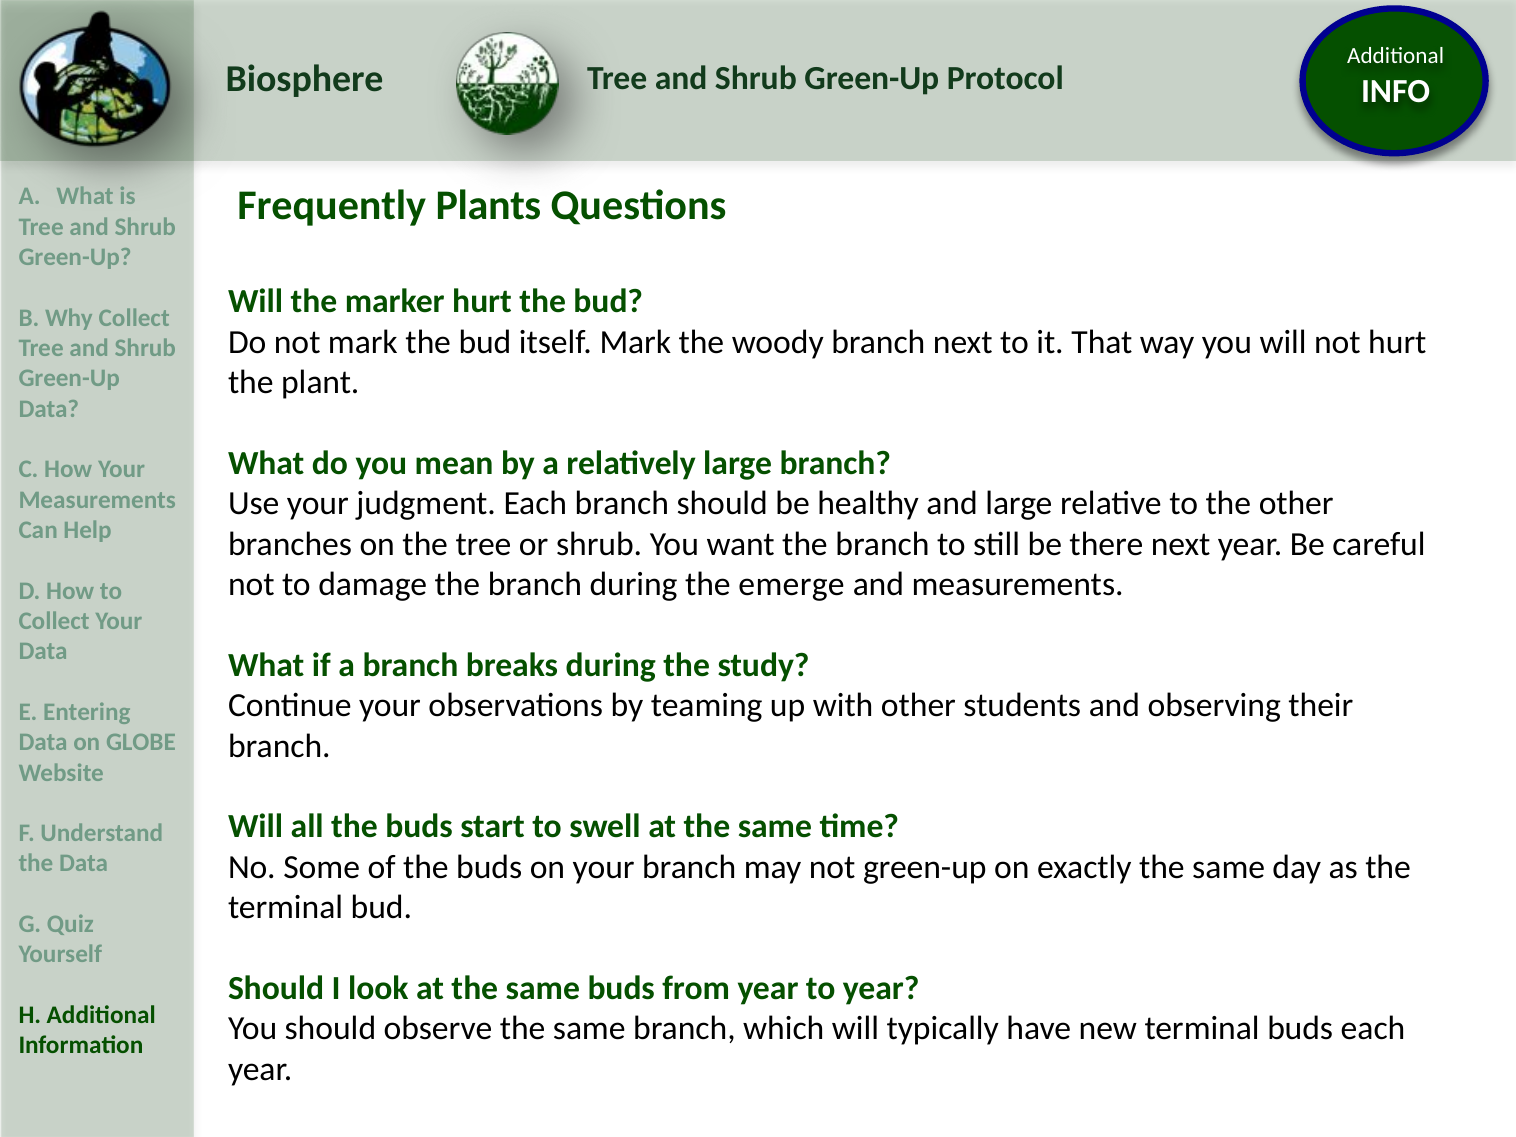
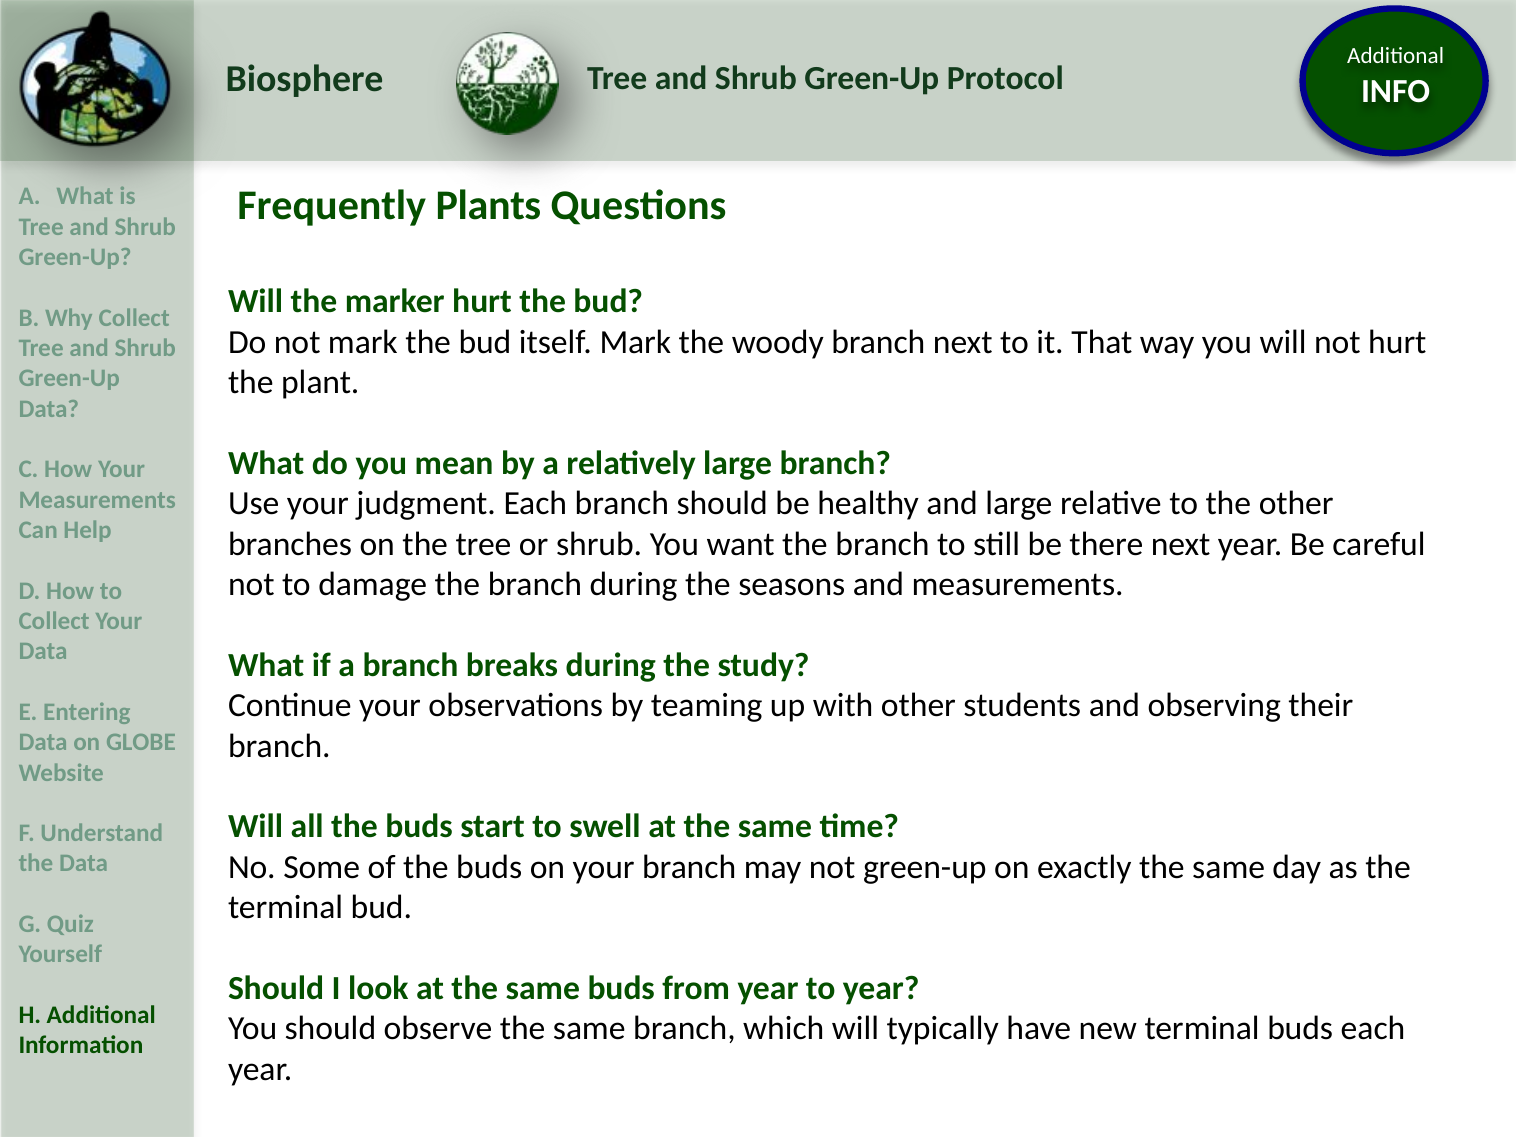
emerge: emerge -> seasons (792, 584)
